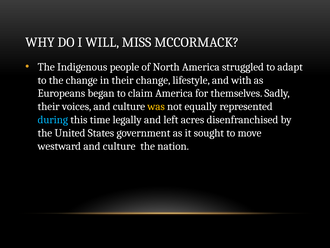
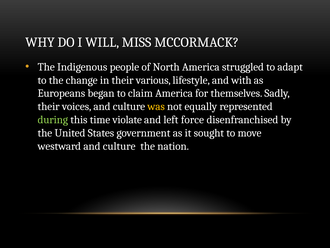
their change: change -> various (153, 80)
during colour: light blue -> light green (53, 120)
legally: legally -> violate (127, 120)
acres: acres -> force (192, 120)
